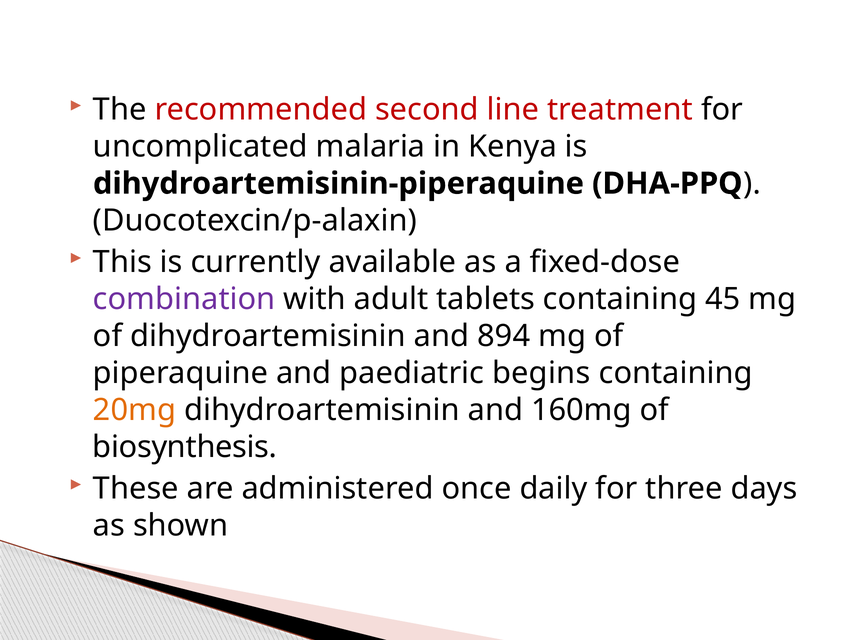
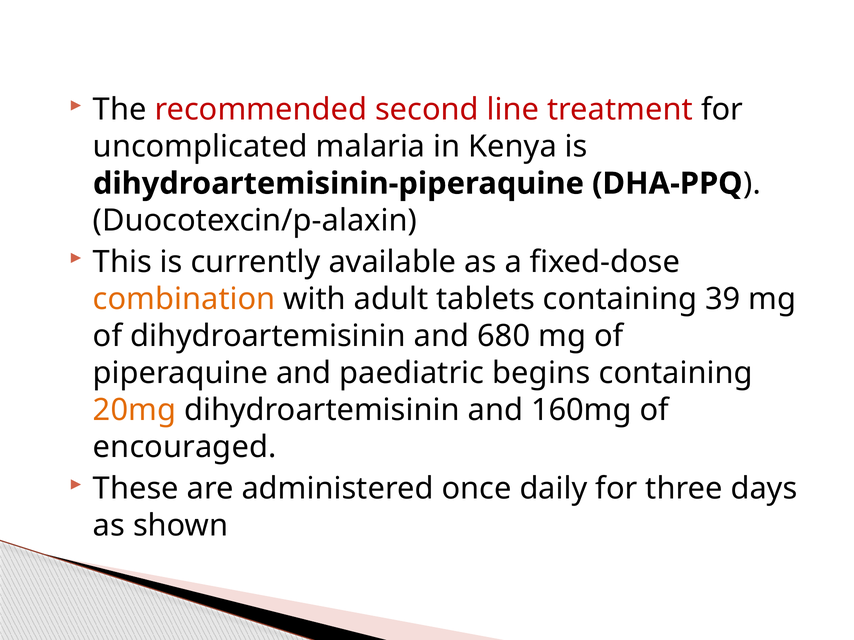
combination colour: purple -> orange (184, 299)
45: 45 -> 39 (723, 299)
894: 894 -> 680 (504, 336)
biosynthesis: biosynthesis -> encouraged (185, 447)
